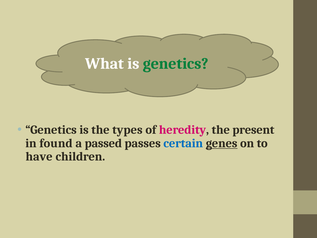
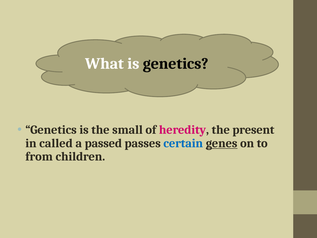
genetics colour: green -> black (176, 64)
types: types -> small (128, 130)
found: found -> called (56, 143)
have: have -> from (39, 156)
